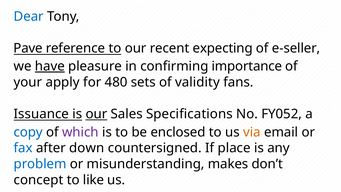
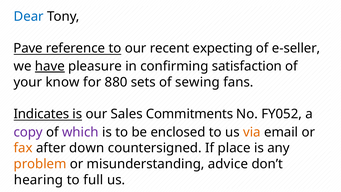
importance: importance -> satisfaction (247, 66)
apply: apply -> know (63, 82)
480: 480 -> 880 (116, 82)
validity: validity -> sewing (197, 82)
Issuance: Issuance -> Indicates (41, 114)
our underline: present -> none (96, 114)
Specifications: Specifications -> Commitments (189, 114)
copy colour: blue -> purple (28, 132)
fax colour: blue -> orange (23, 148)
problem colour: blue -> orange (40, 164)
makes: makes -> advice (228, 164)
concept: concept -> hearing (39, 180)
like: like -> full (93, 180)
